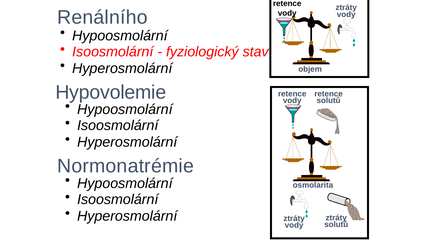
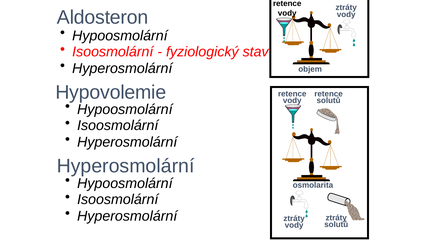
Renálního: Renálního -> Aldosteron (103, 17)
Normonatrémie: Normonatrémie -> Hyperosmolární (126, 166)
